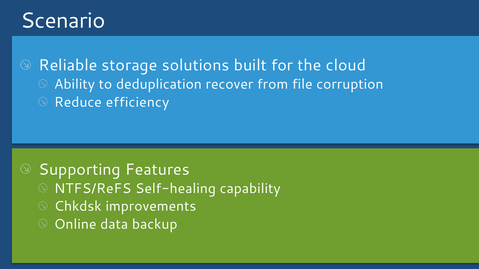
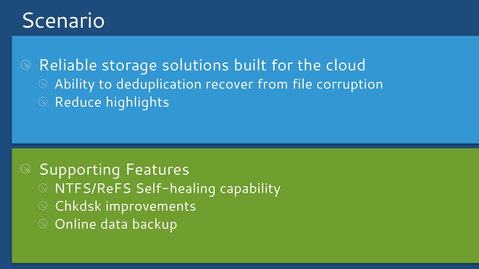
efficiency: efficiency -> highlights (138, 102)
